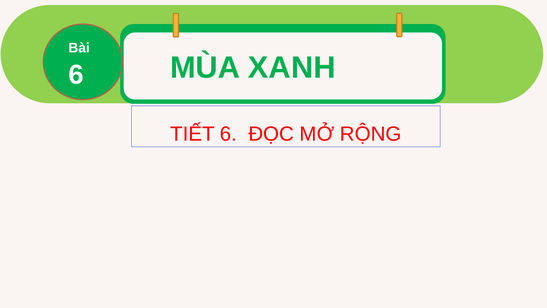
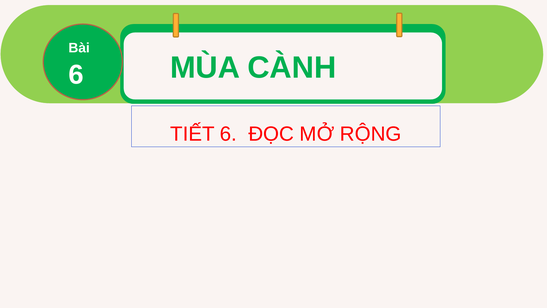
XANH: XANH -> CÀNH (292, 68)
